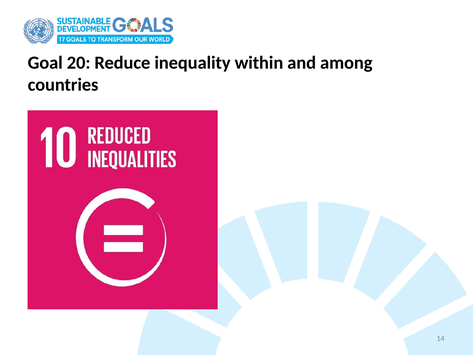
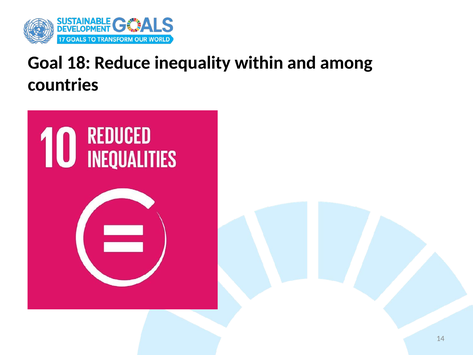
20: 20 -> 18 (79, 63)
